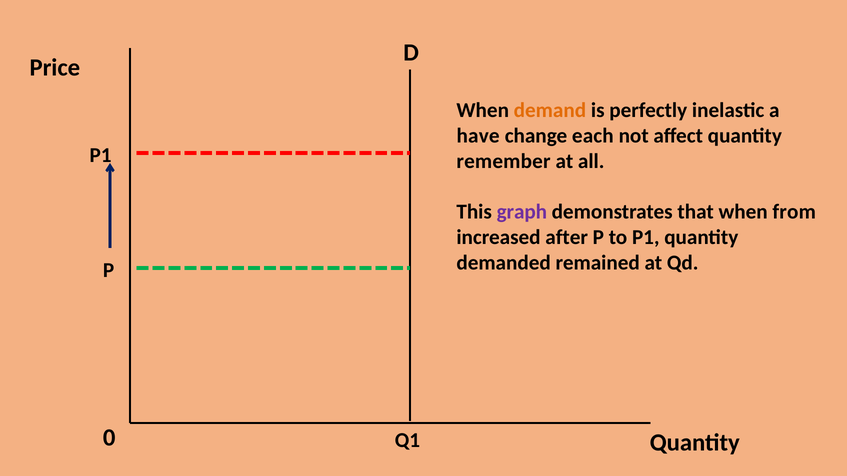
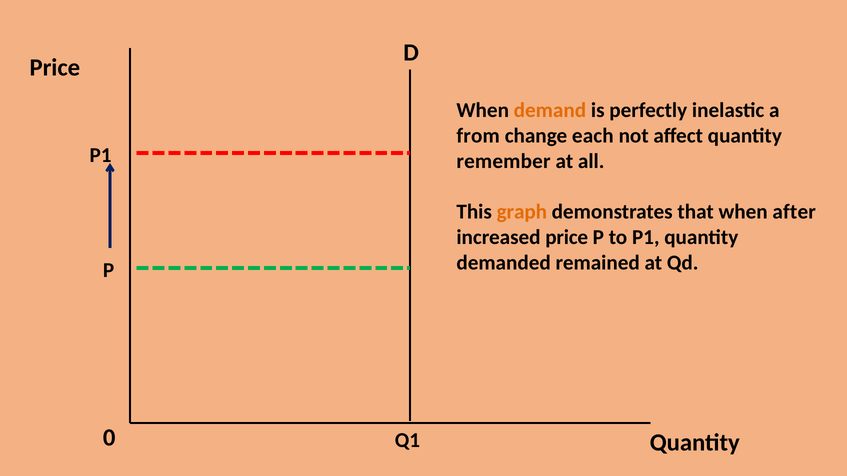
have: have -> from (478, 136)
graph colour: purple -> orange (522, 212)
from: from -> after (794, 212)
increased after: after -> price (567, 237)
